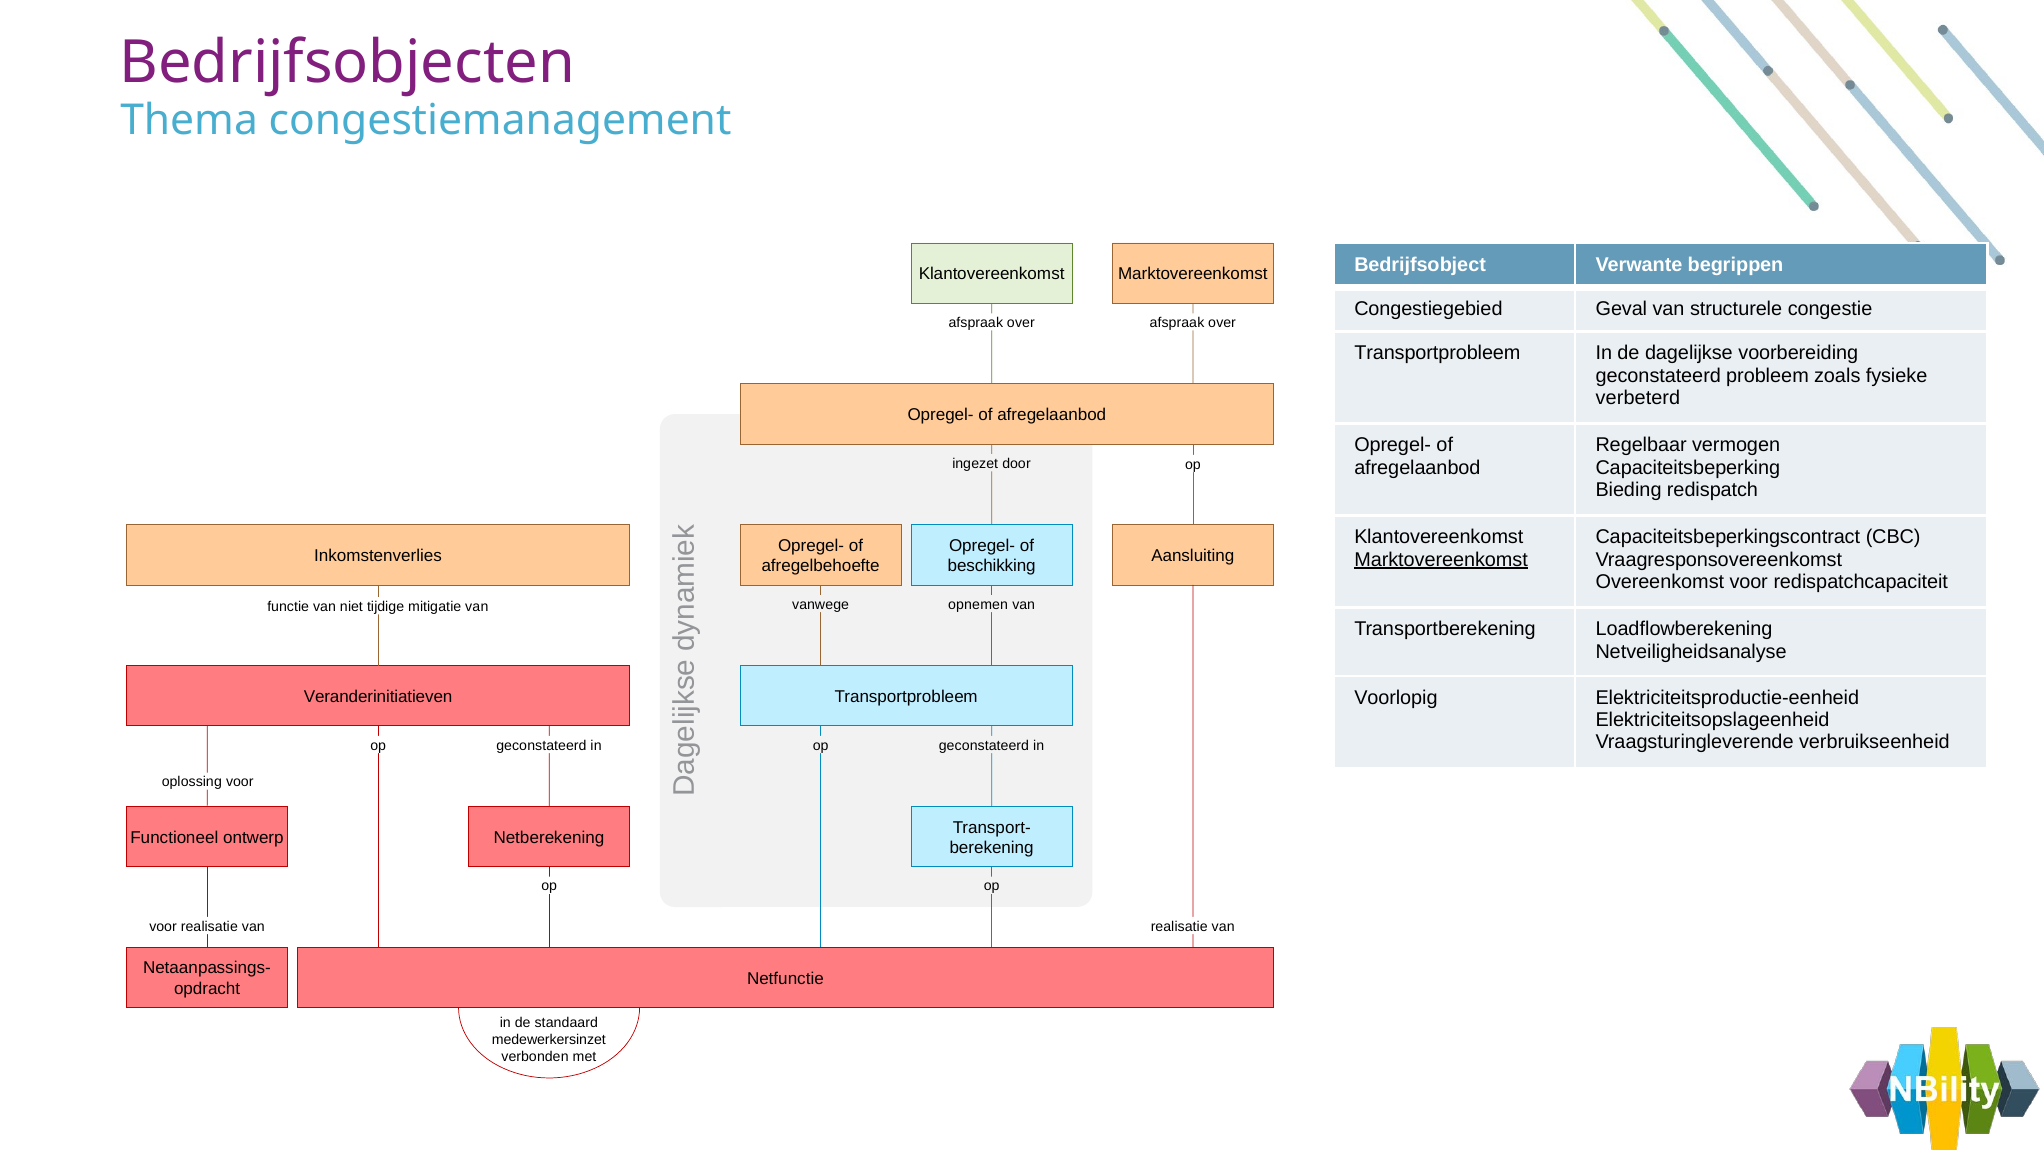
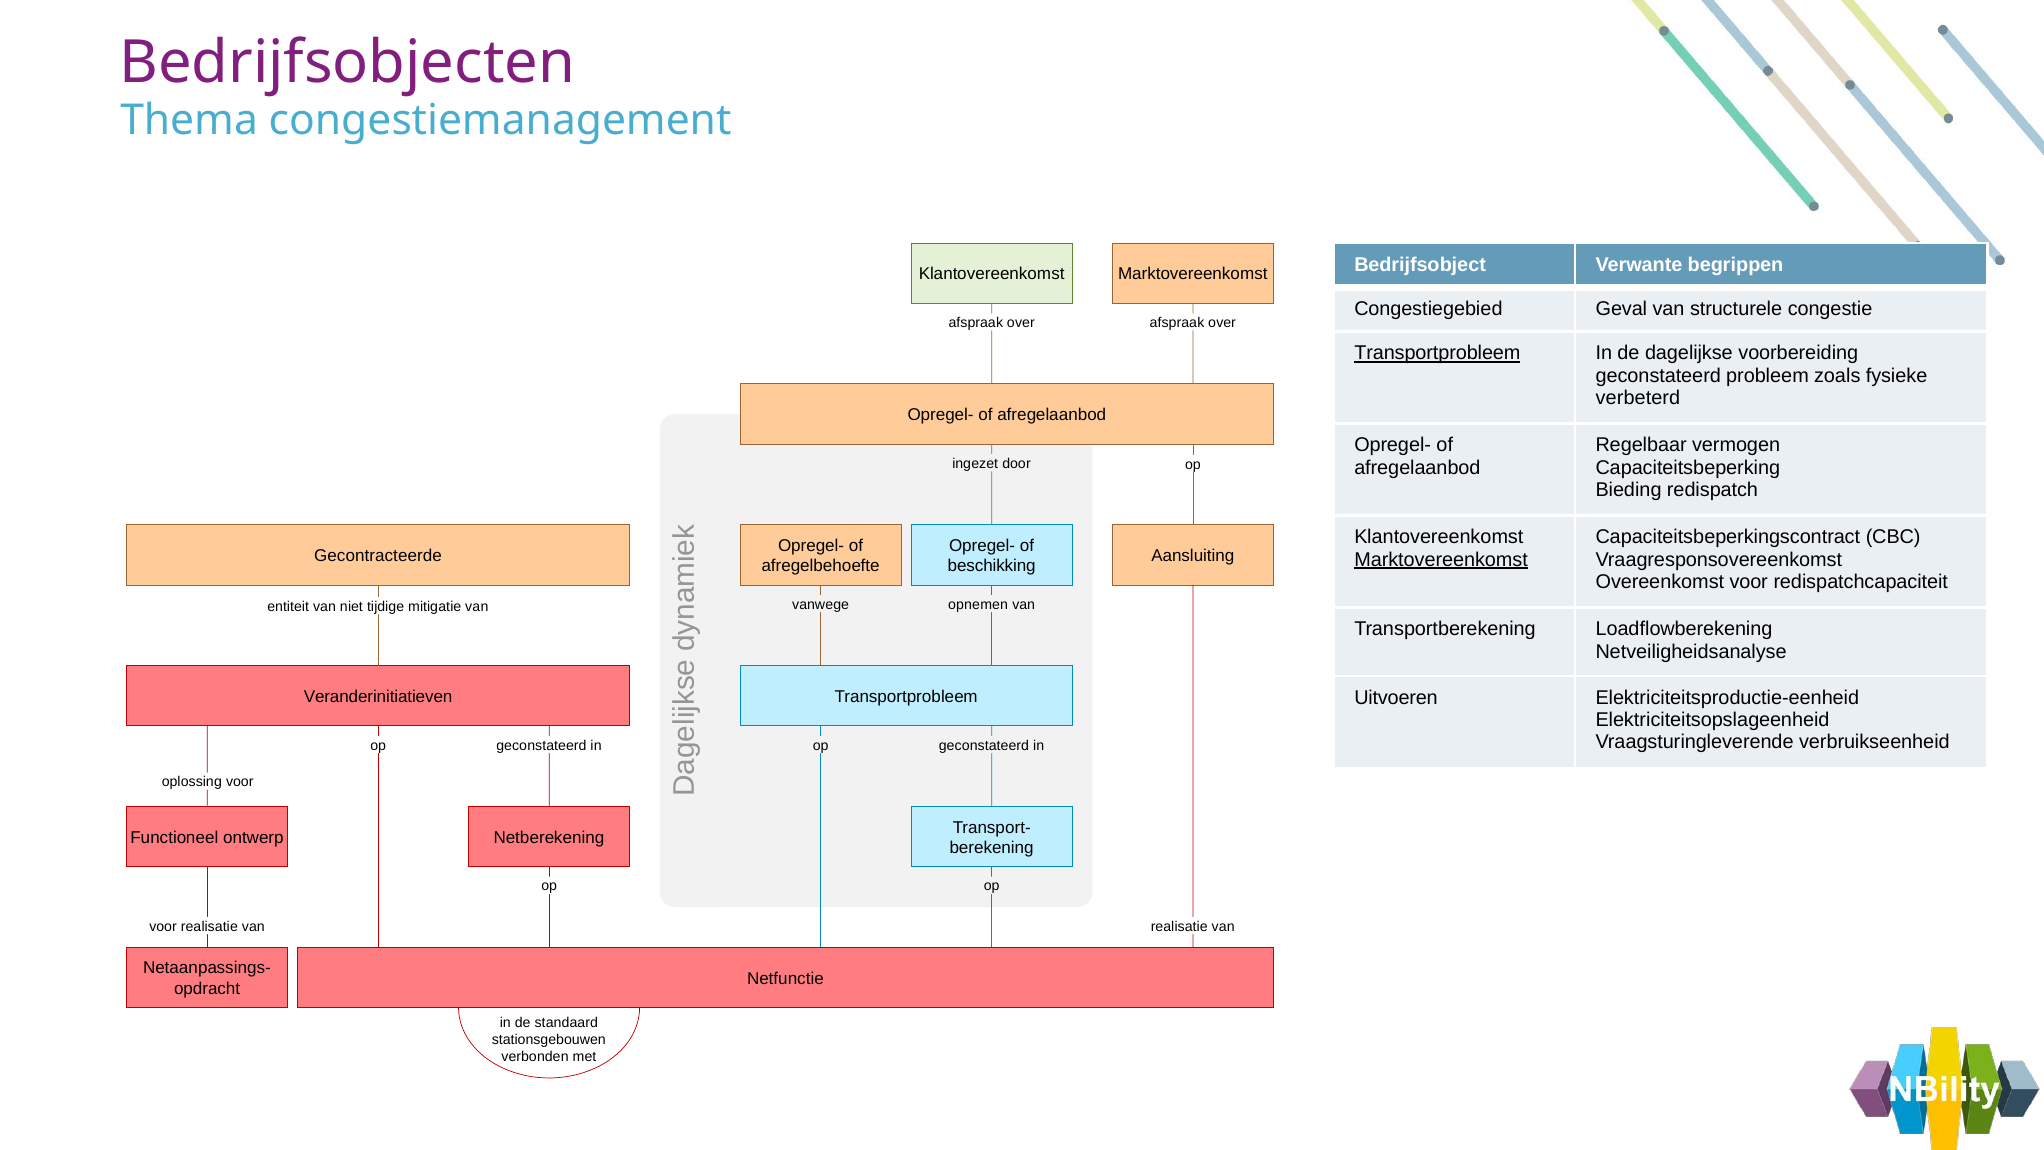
Transportprobleem underline: none -> present (1437, 353)
Inkomstenverlies: Inkomstenverlies -> Gecontracteerde (378, 556)
functie: functie -> entiteit (288, 607)
Voorlopig: Voorlopig -> Uitvoeren (1396, 697)
medewerkersinzet: medewerkersinzet -> stationsgebouwen (549, 1039)
